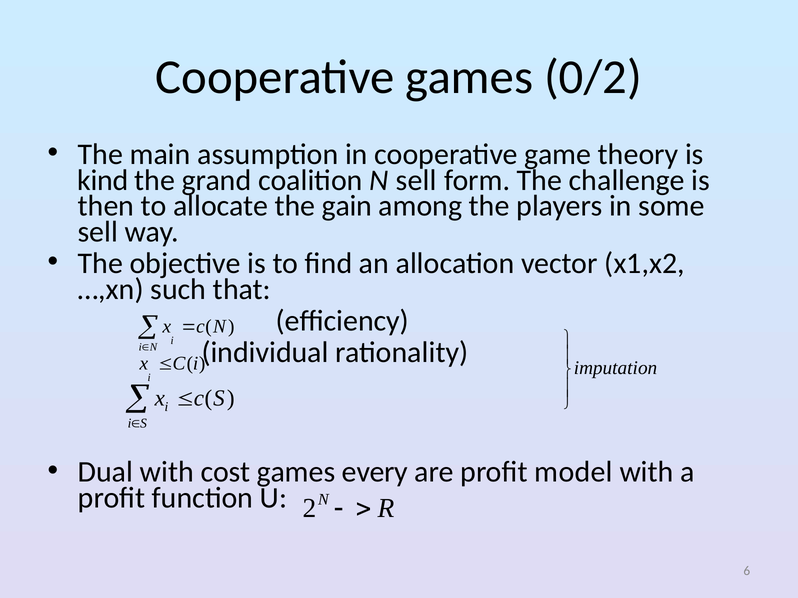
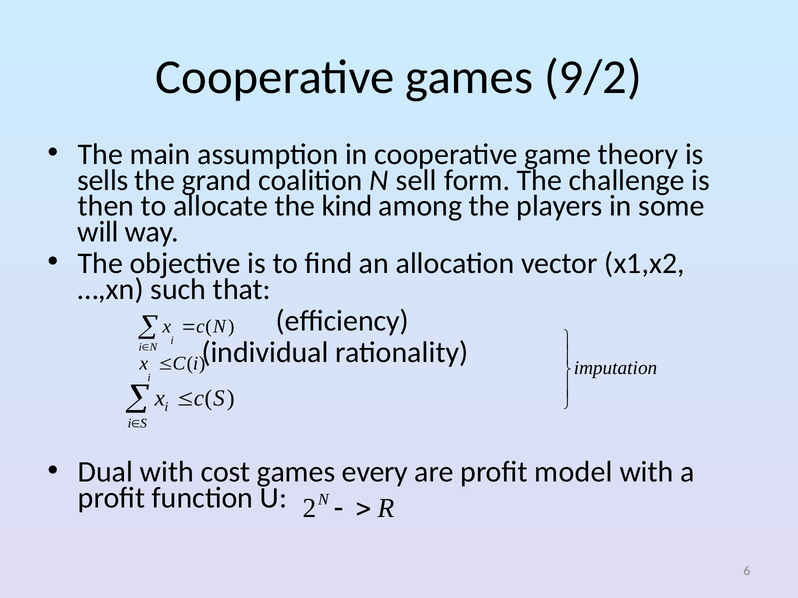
0/2: 0/2 -> 9/2 (593, 77)
kind: kind -> sells (103, 180)
gain: gain -> kind (347, 206)
sell: sell -> will (98, 232)
